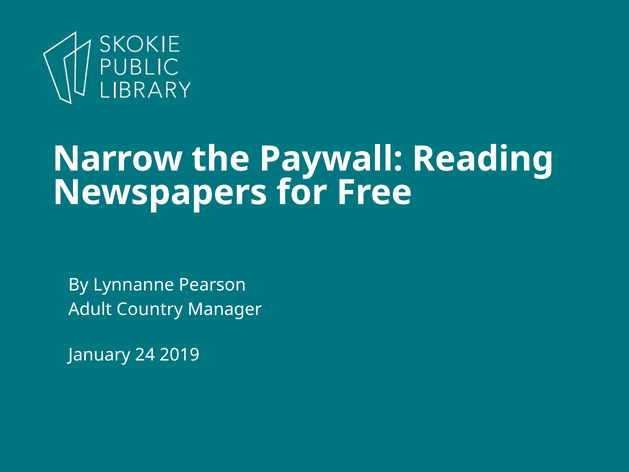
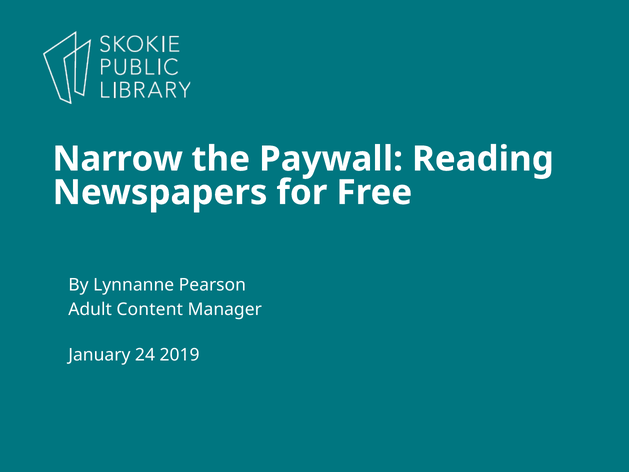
Country: Country -> Content (150, 309)
